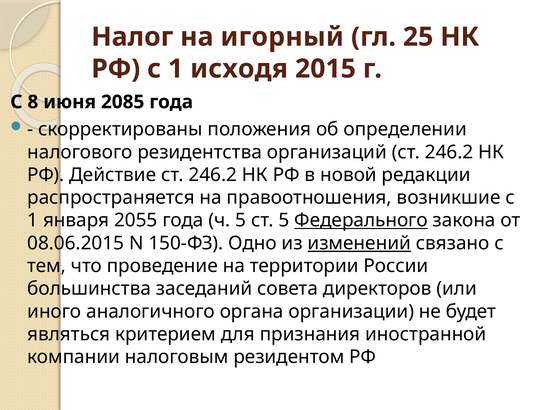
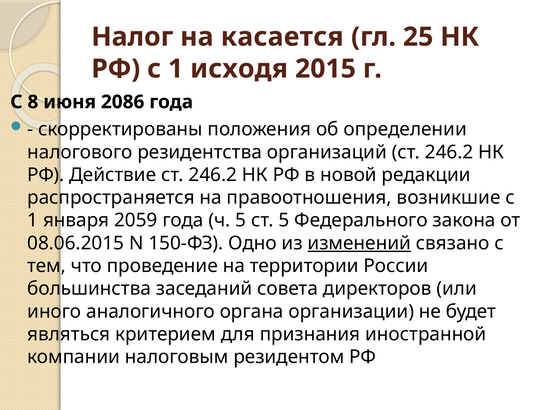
игорный: игорный -> касается (282, 37)
2085: 2085 -> 2086 (123, 102)
2055: 2055 -> 2059 (136, 221)
Федерального underline: present -> none (361, 221)
